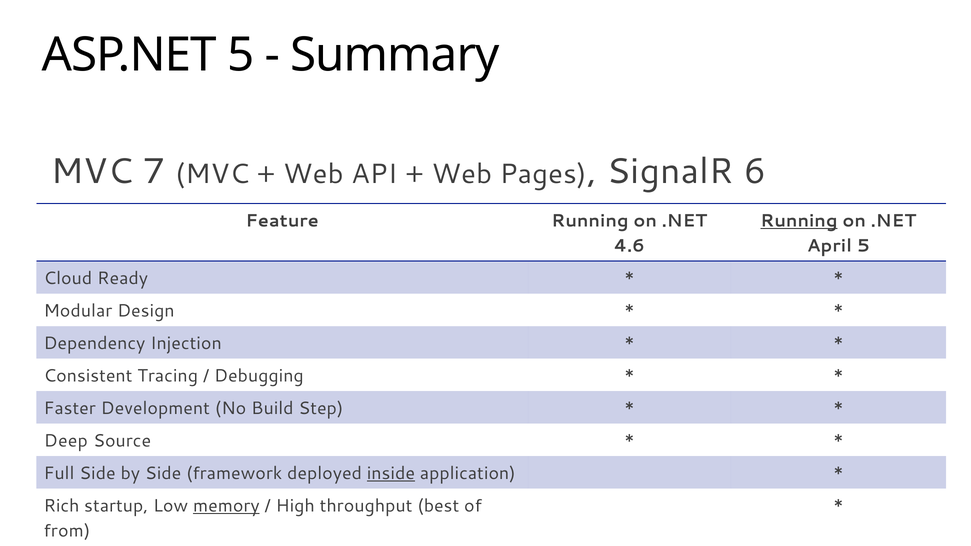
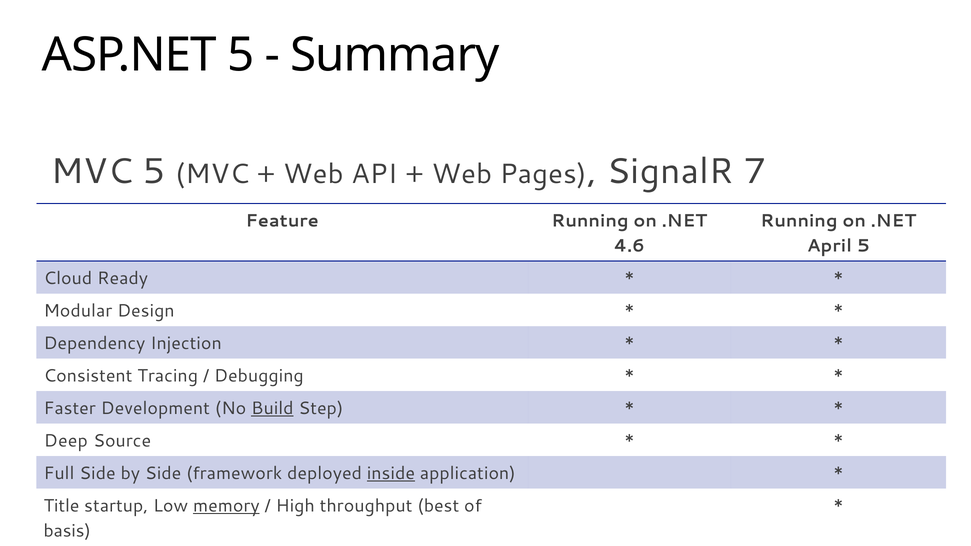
MVC 7: 7 -> 5 (154, 172)
6: 6 -> 7 (755, 172)
Running underline: present -> none (799, 221)
Build underline: none -> present (272, 408)
Rich: Rich -> Title (62, 506)
from: from -> basis (67, 531)
